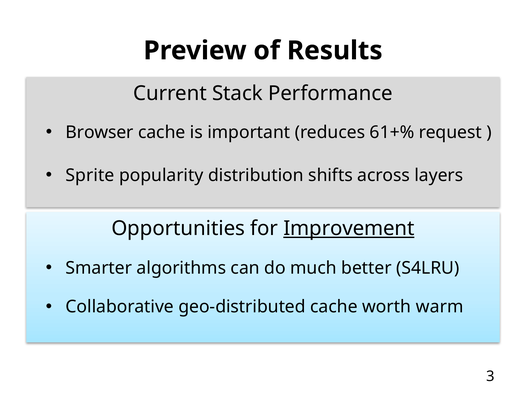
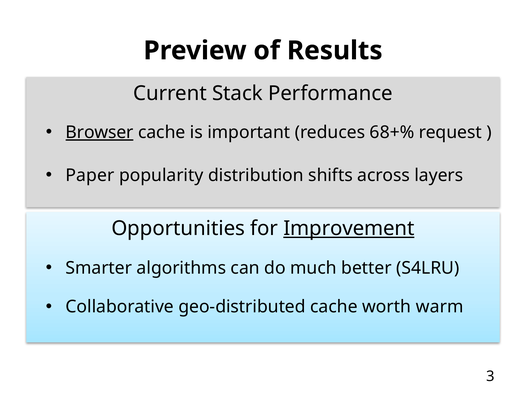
Browser underline: none -> present (100, 132)
61+%: 61+% -> 68+% (392, 132)
Sprite: Sprite -> Paper (90, 175)
